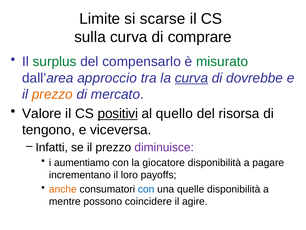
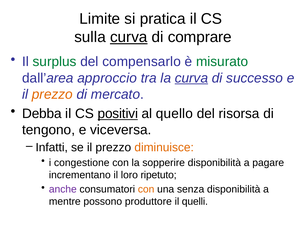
scarse: scarse -> pratica (163, 19)
curva underline: none -> present (129, 37)
dovrebbe: dovrebbe -> successo (255, 78)
Valore: Valore -> Debba (42, 113)
diminuisce colour: purple -> orange (164, 147)
aumentiamo: aumentiamo -> congestione (82, 162)
giocatore: giocatore -> sopperire (164, 162)
payoffs: payoffs -> ripetuto (159, 175)
anche colour: orange -> purple (63, 189)
con colour: blue -> orange (146, 189)
quelle: quelle -> senza (191, 189)
coincidere: coincidere -> produttore (148, 201)
agire: agire -> quelli (195, 201)
